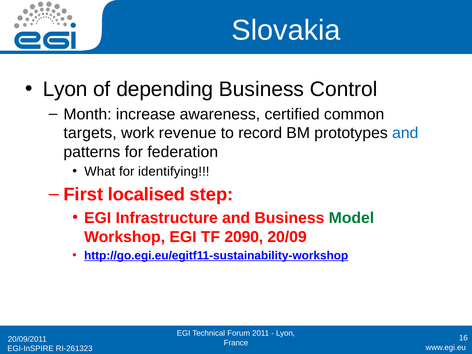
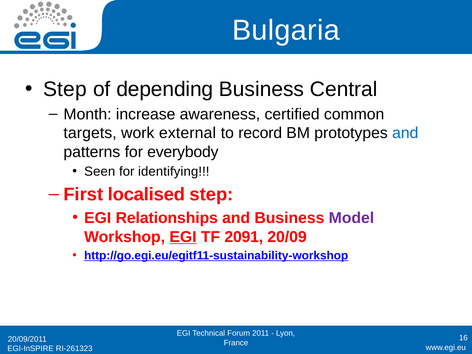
Slovakia: Slovakia -> Bulgaria (286, 30)
Lyon: Lyon -> Step (65, 89)
Control: Control -> Central (344, 89)
revenue: revenue -> external (188, 133)
federation: federation -> everybody (183, 152)
What: What -> Seen (100, 172)
Infrastructure: Infrastructure -> Relationships (167, 218)
Model colour: green -> purple (351, 218)
EGI underline: none -> present (183, 237)
2090: 2090 -> 2091 (244, 237)
